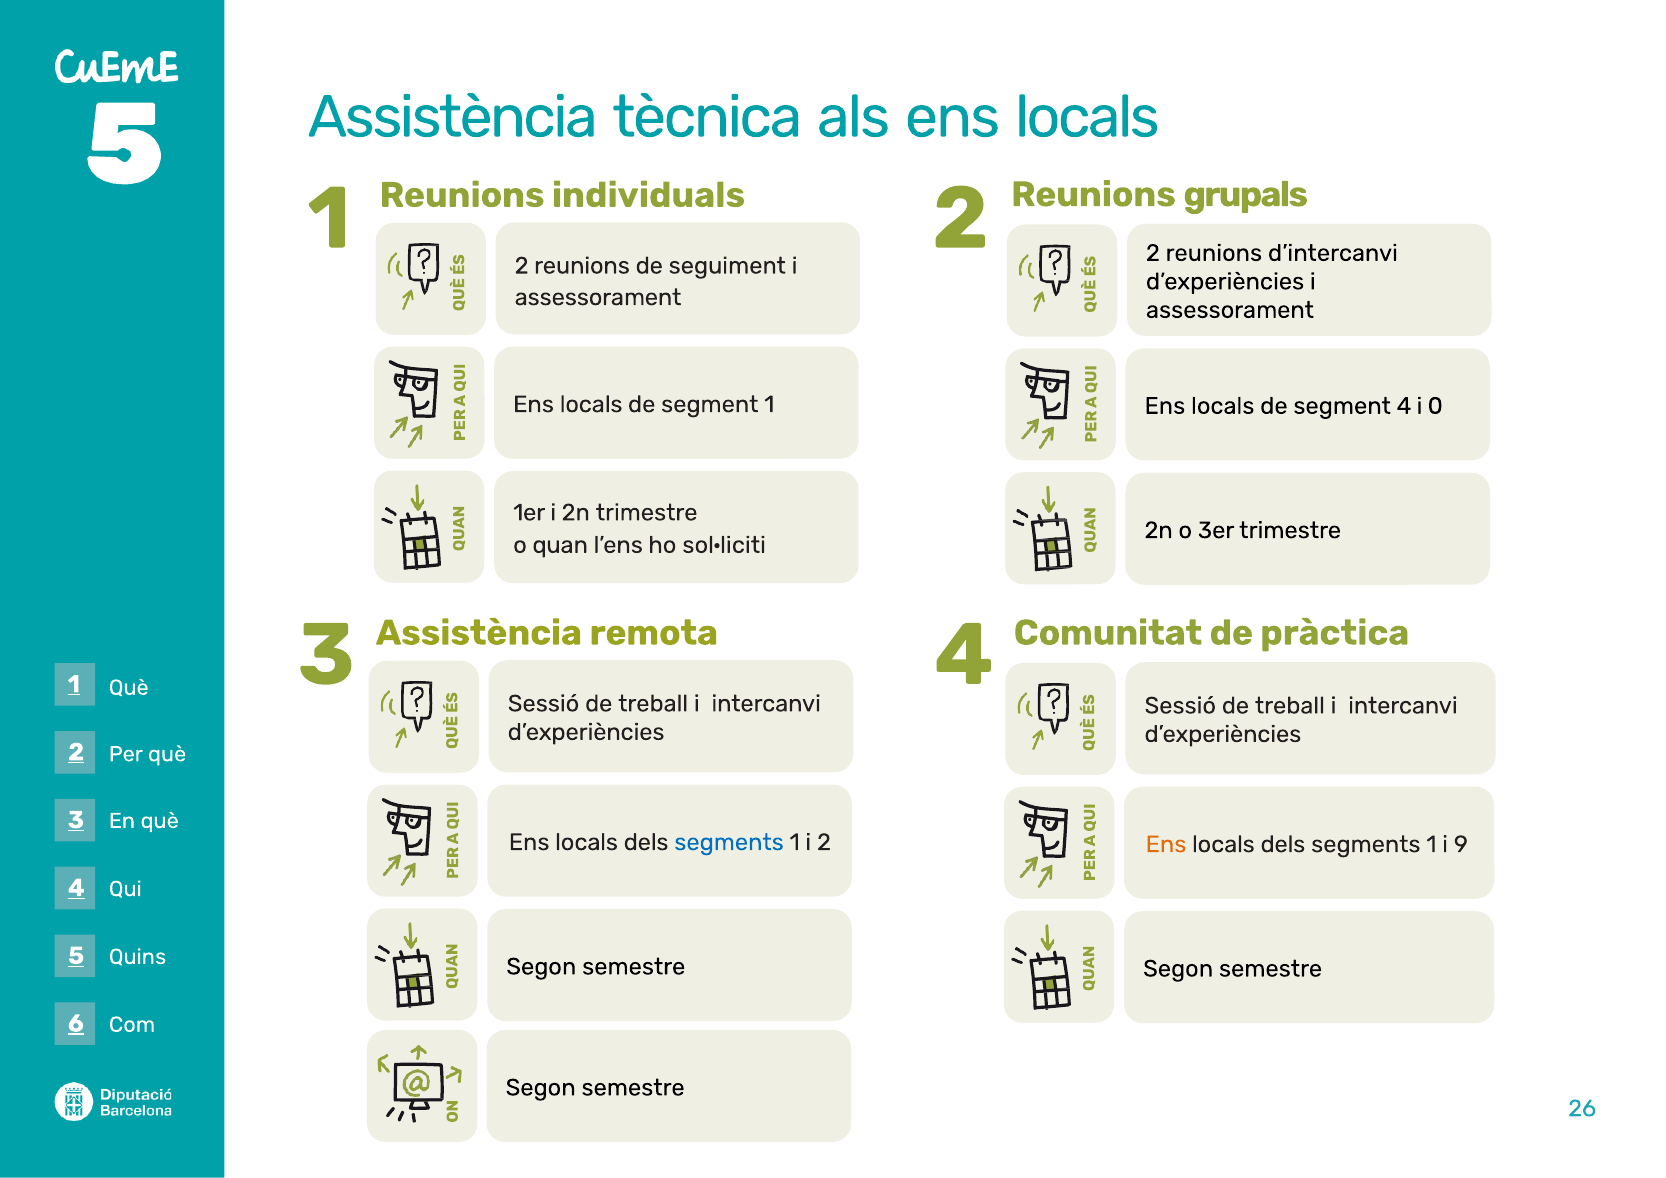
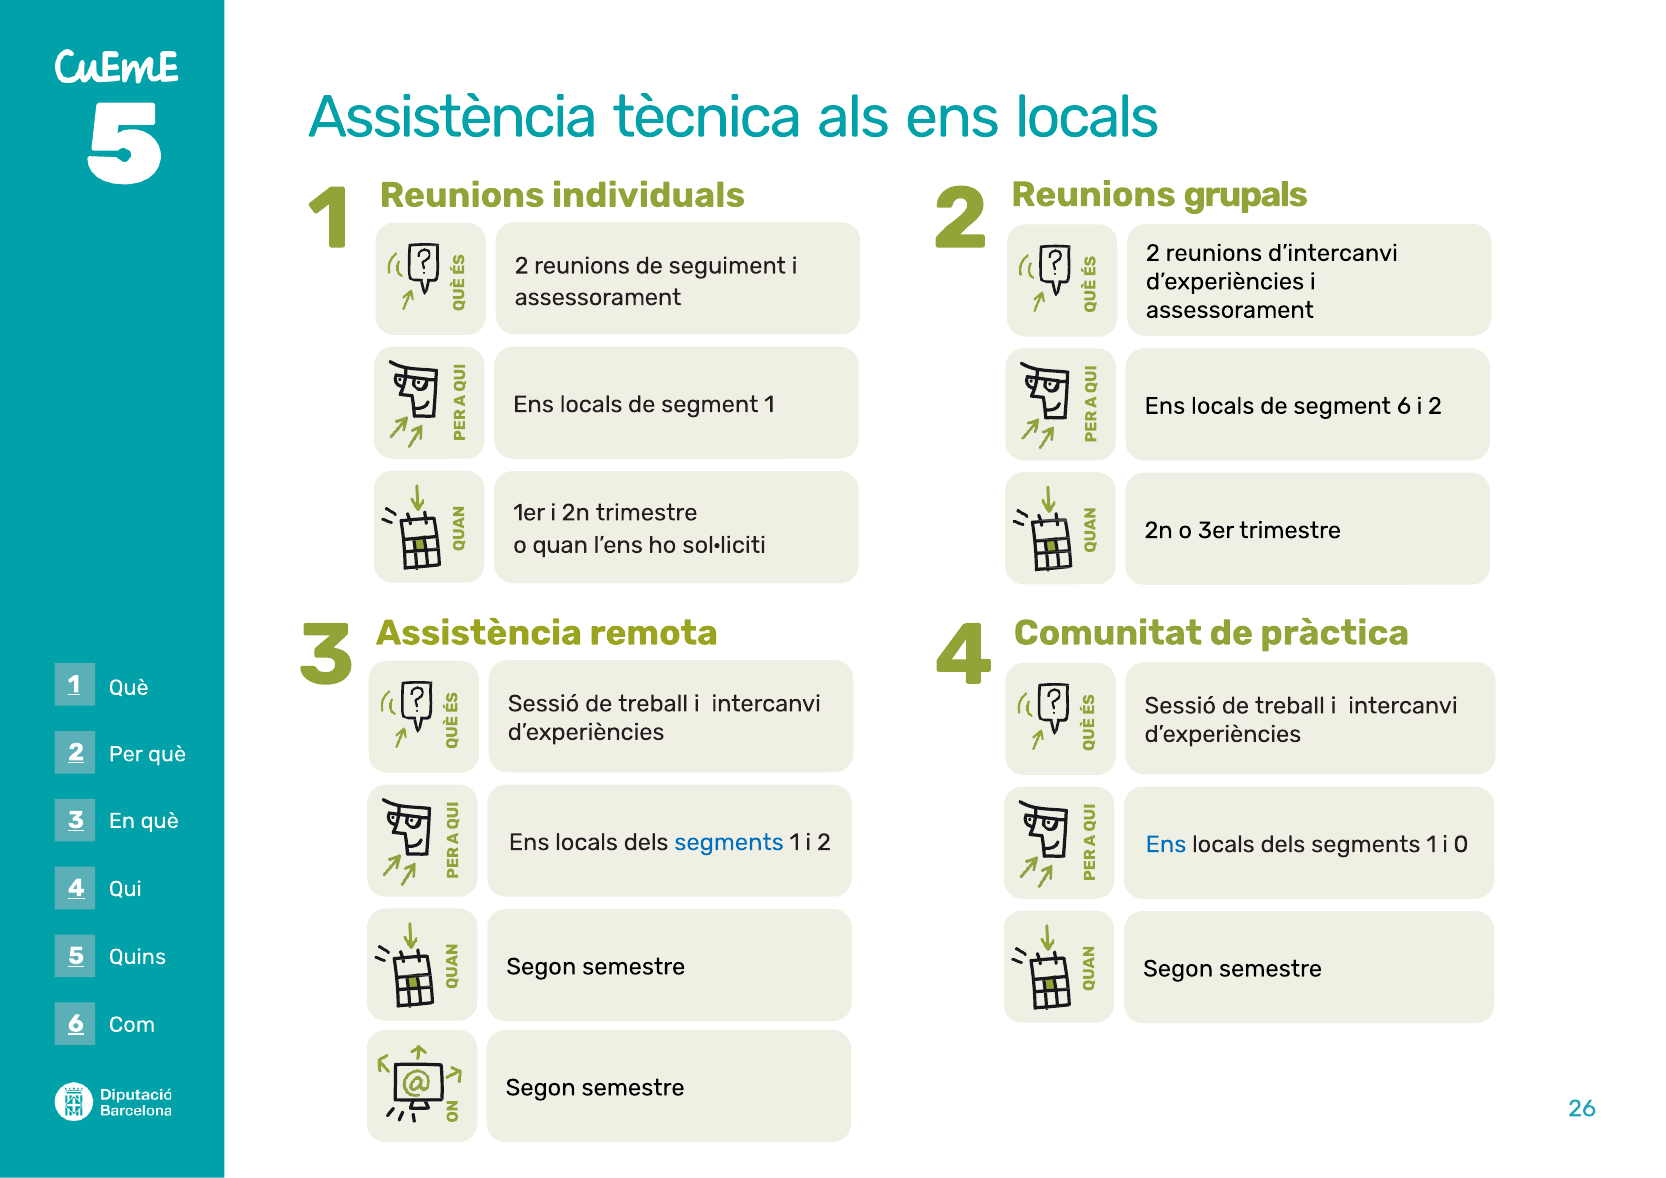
segment 4: 4 -> 6 (1404, 406)
0: 0 -> 2 (1435, 406)
Ens colour: orange -> blue (1166, 845)
9: 9 -> 0 (1461, 845)
